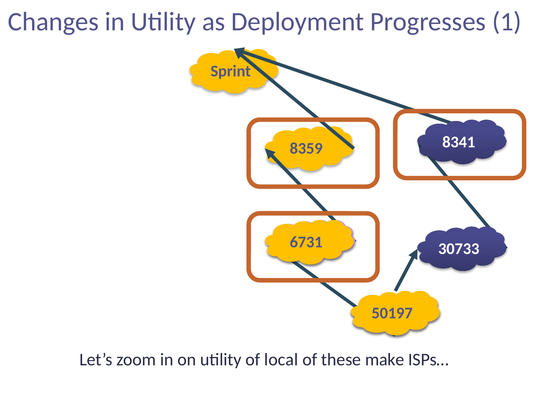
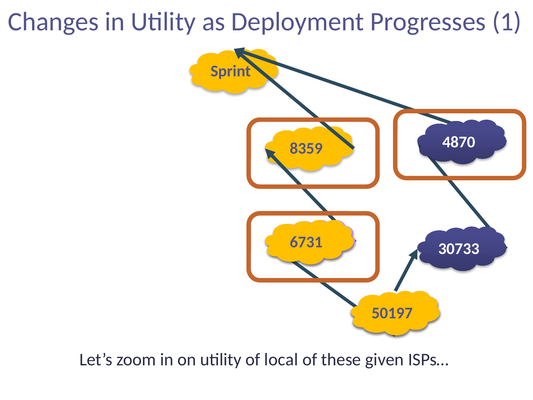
8341: 8341 -> 4870 (459, 142)
make: make -> given (385, 359)
